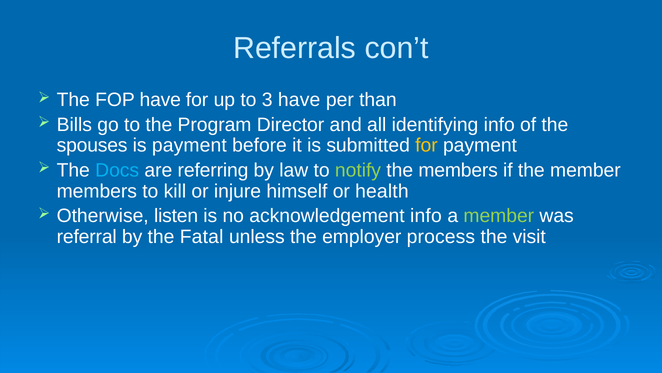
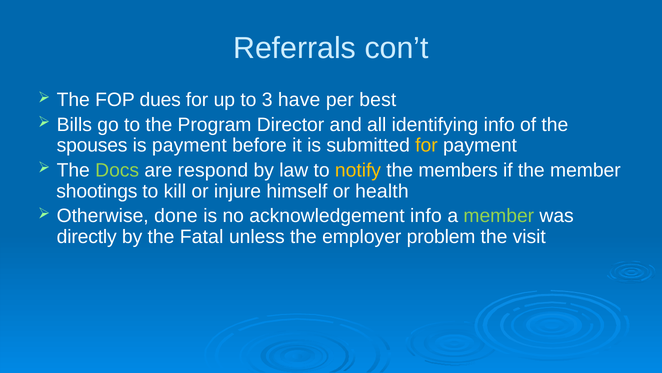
FOP have: have -> dues (160, 100)
than: than -> best (378, 100)
Docs colour: light blue -> light green (117, 170)
referring: referring -> respond (213, 170)
notify colour: light green -> yellow (358, 170)
members: members -> shootings (97, 191)
listen: listen -> done (176, 216)
referral: referral -> directly (87, 236)
process: process -> problem (441, 236)
